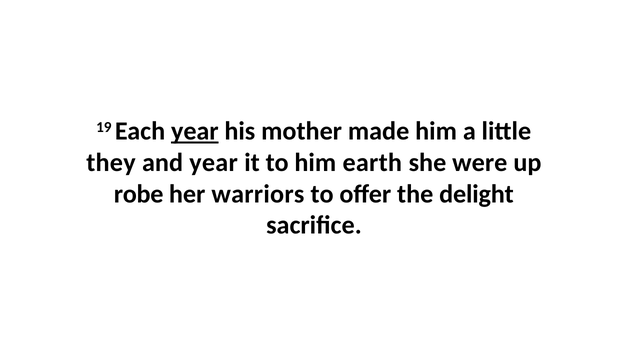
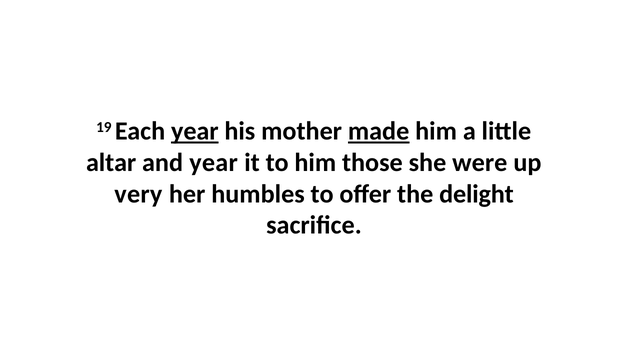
made underline: none -> present (379, 131)
they: they -> altar (111, 163)
earth: earth -> those (372, 163)
robe: robe -> very (138, 194)
warriors: warriors -> humbles (258, 194)
